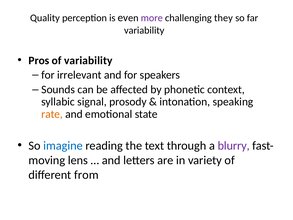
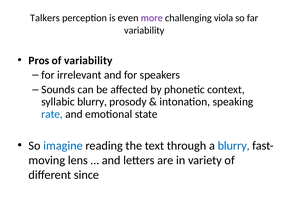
Quality: Quality -> Talkers (45, 18)
they: they -> viola (224, 18)
syllabic signal: signal -> blurry (92, 102)
rate colour: orange -> blue (52, 114)
blurry colour: purple -> blue (234, 145)
from: from -> since (86, 175)
